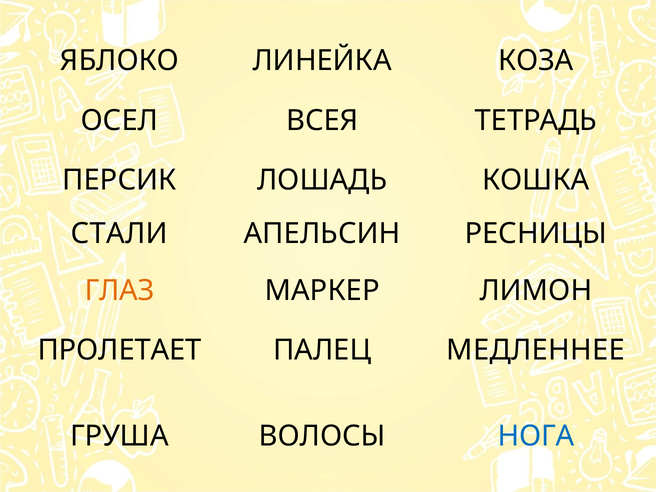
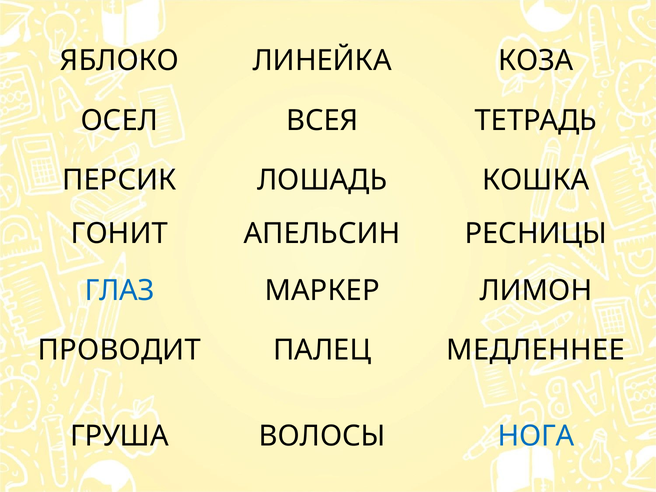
СТАЛИ: СТАЛИ -> ГОНИТ (119, 234)
ГЛАЗ colour: orange -> blue (120, 291)
ПРОЛЕТАЕТ: ПРОЛЕТАЕТ -> ПРОВОДИТ (119, 350)
